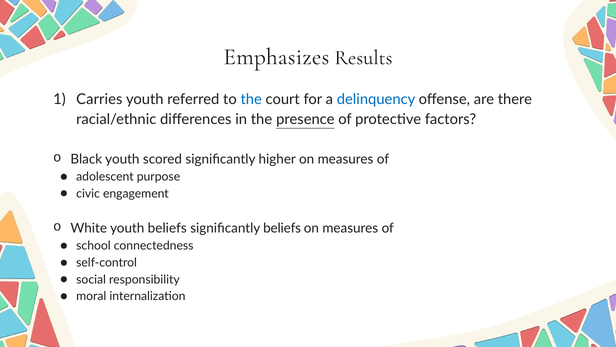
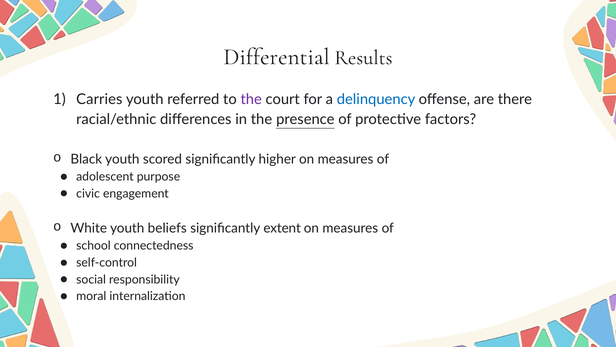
Emphasizes: Emphasizes -> Differential (277, 56)
the colour: blue -> purple (251, 99)
significantly beliefs: beliefs -> extent (282, 228)
